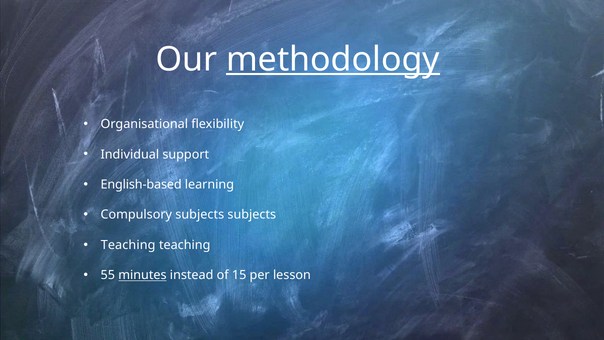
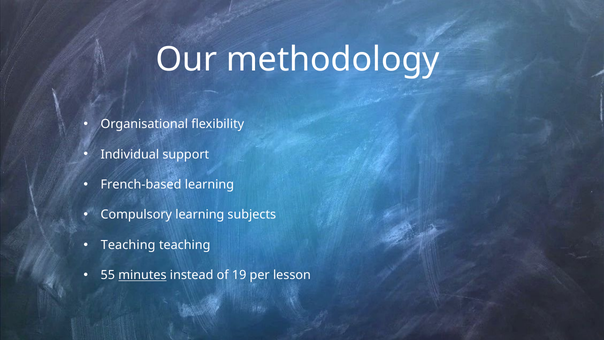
methodology underline: present -> none (333, 59)
English-based: English-based -> French-based (141, 184)
Compulsory subjects: subjects -> learning (200, 215)
15: 15 -> 19 (239, 275)
